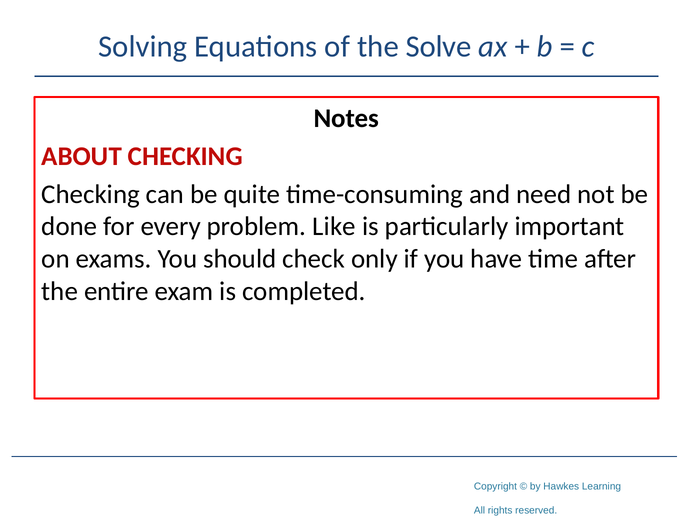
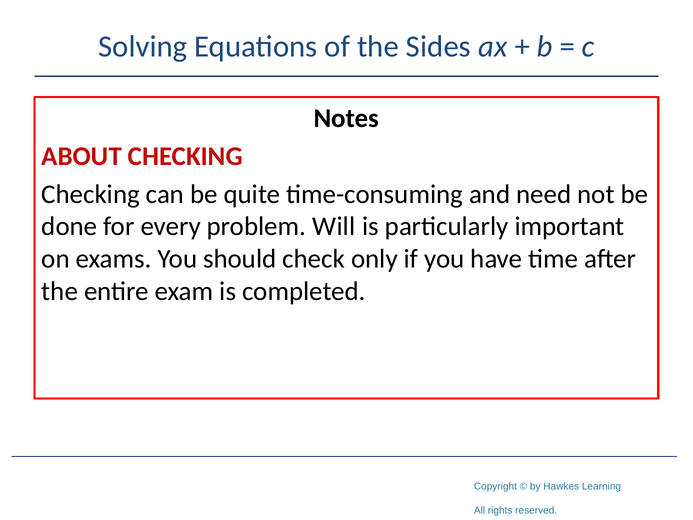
Solve: Solve -> Sides (438, 47)
Like: Like -> Will (334, 226)
